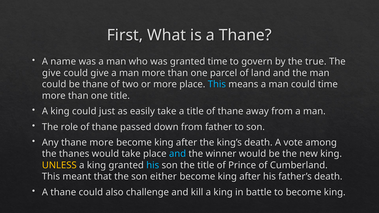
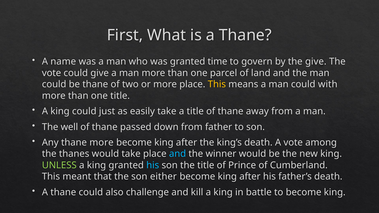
the true: true -> give (316, 62)
give: give -> vote (52, 73)
This colour: light blue -> yellow (217, 84)
could time: time -> with (328, 84)
role: role -> well (69, 127)
UNLESS colour: yellow -> light green (59, 165)
